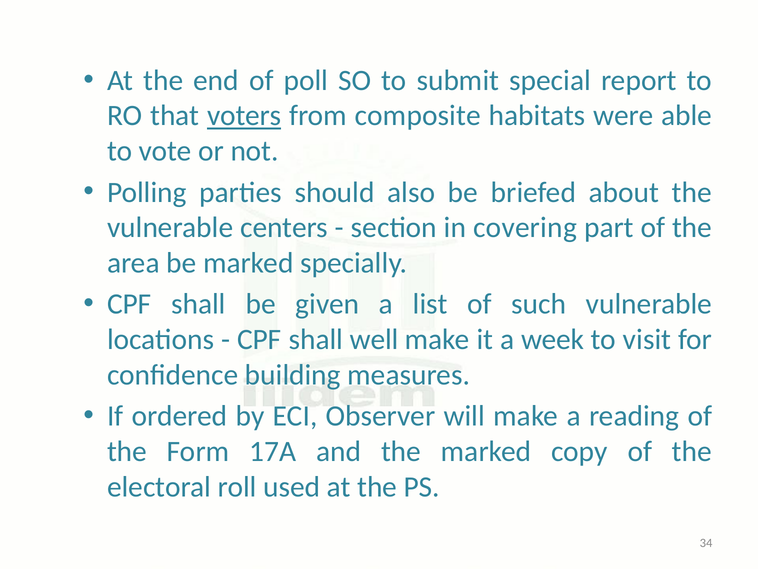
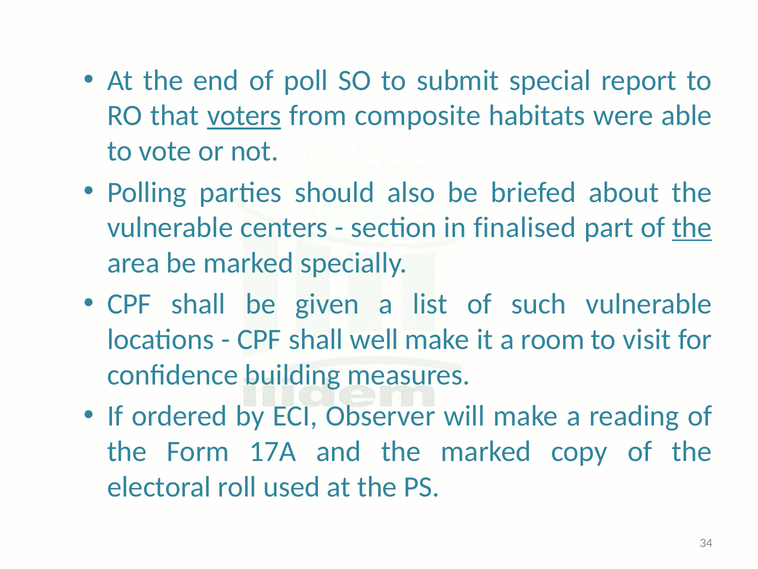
covering: covering -> finalised (525, 227)
the underline: none -> present (692, 227)
week: week -> room (553, 339)
